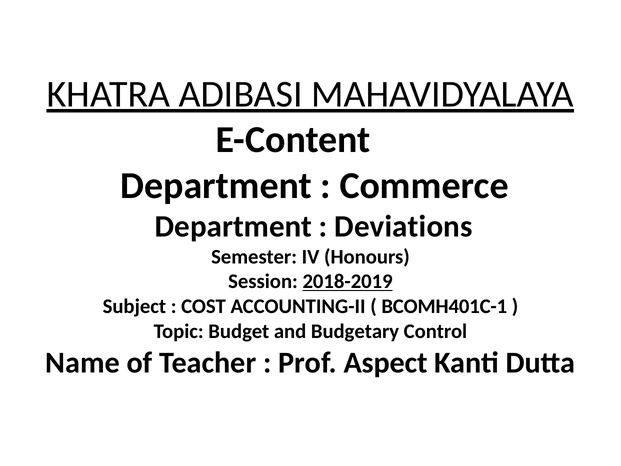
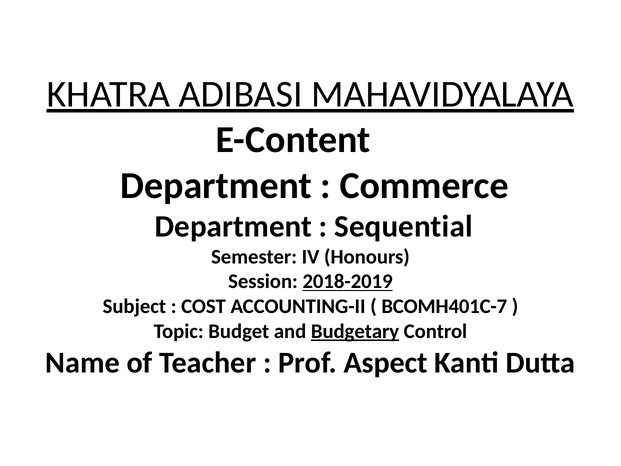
Deviations: Deviations -> Sequential (404, 226)
BCOMH401C-1: BCOMH401C-1 -> BCOMH401C-7 (444, 306)
Budgetary underline: none -> present (355, 331)
